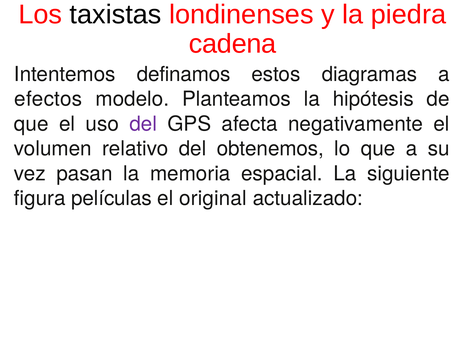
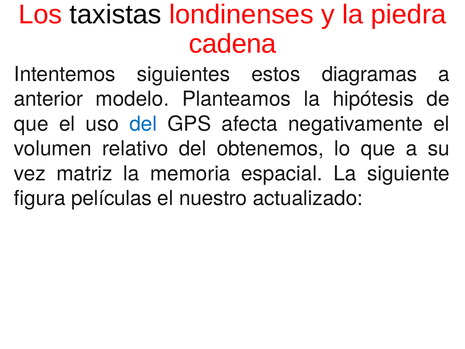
definamos: definamos -> siguientes (184, 74)
efectos: efectos -> anterior (48, 99)
del colour: purple -> blue (143, 124)
pasan: pasan -> matriz (85, 173)
original: original -> nuestro (213, 198)
